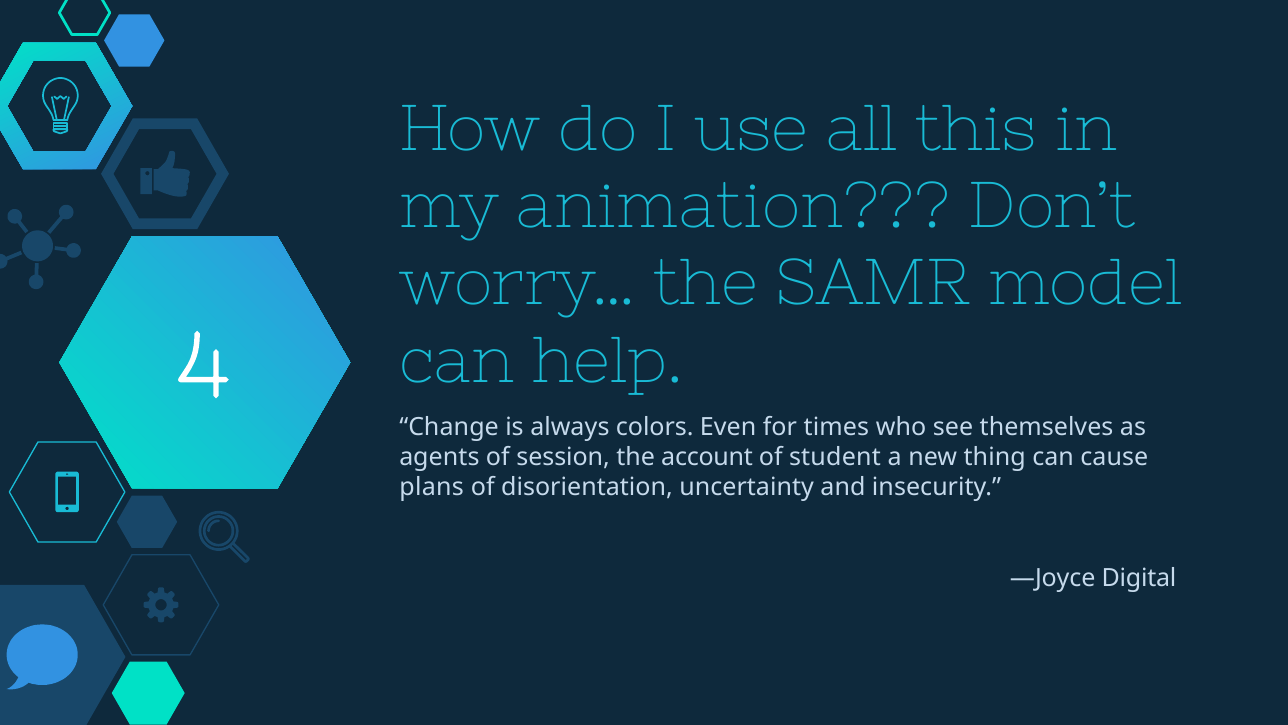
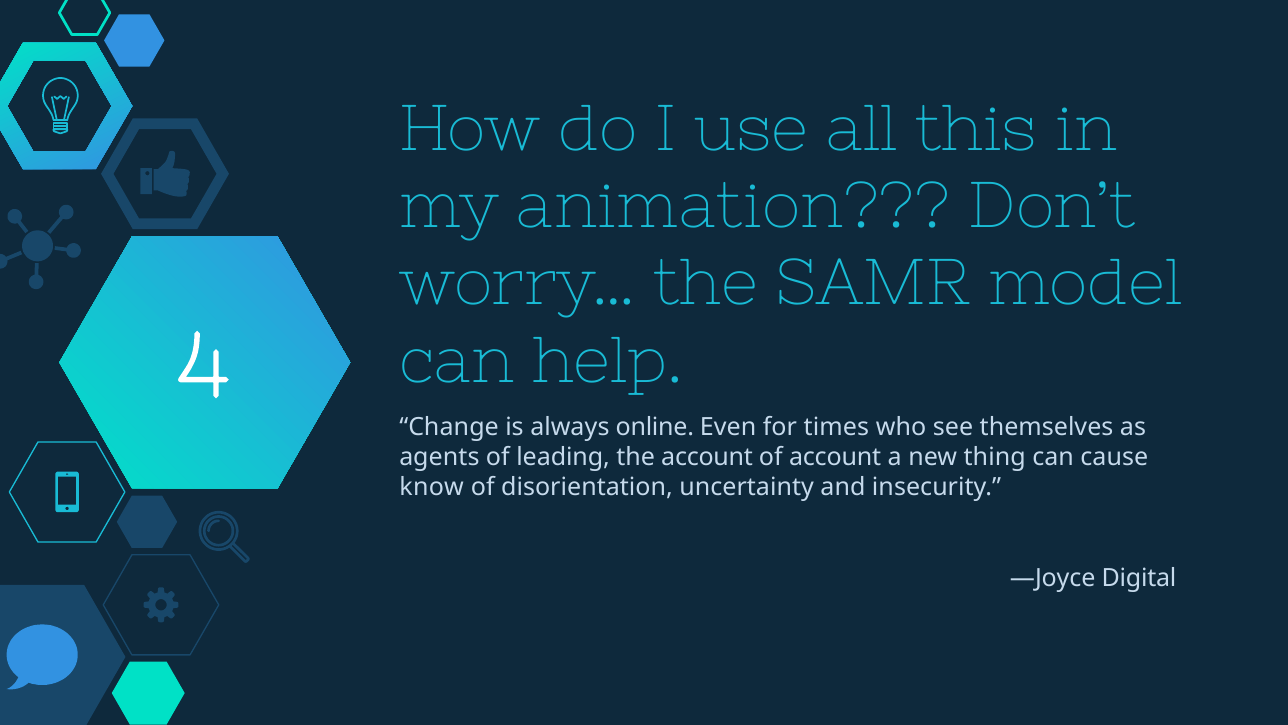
colors: colors -> online (655, 427)
session: session -> leading (563, 457)
of student: student -> account (835, 457)
plans: plans -> know (432, 487)
